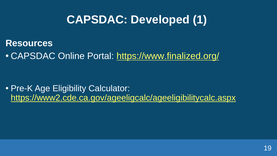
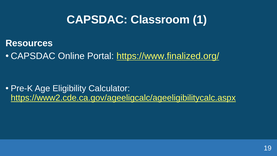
Developed: Developed -> Classroom (160, 20)
